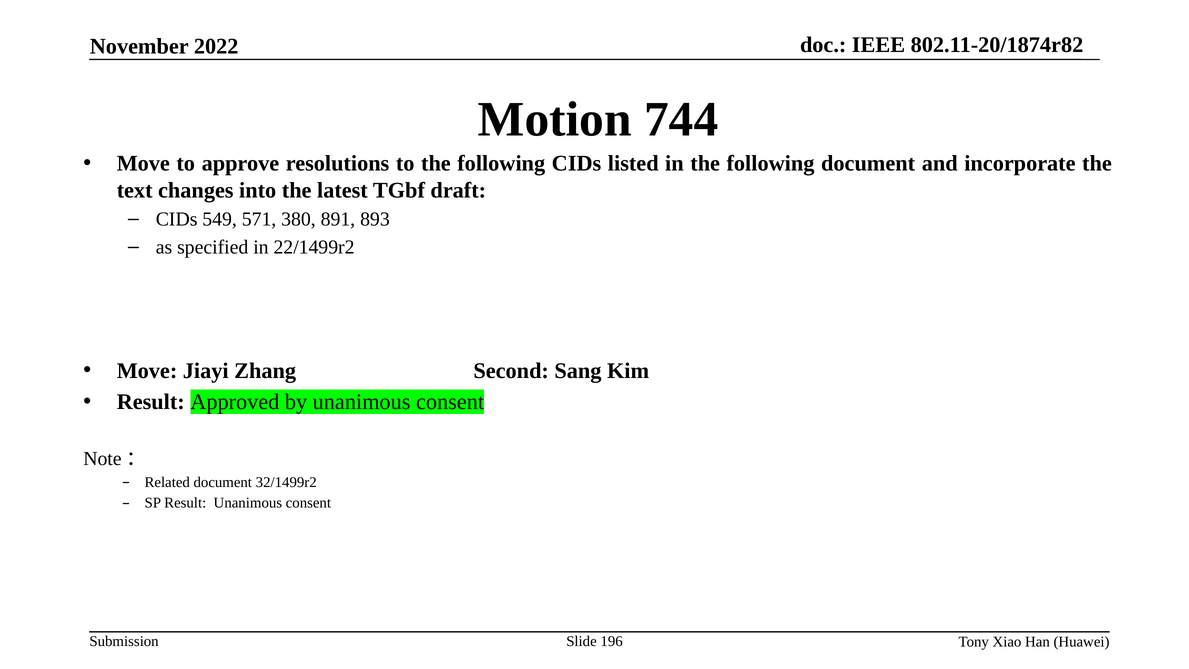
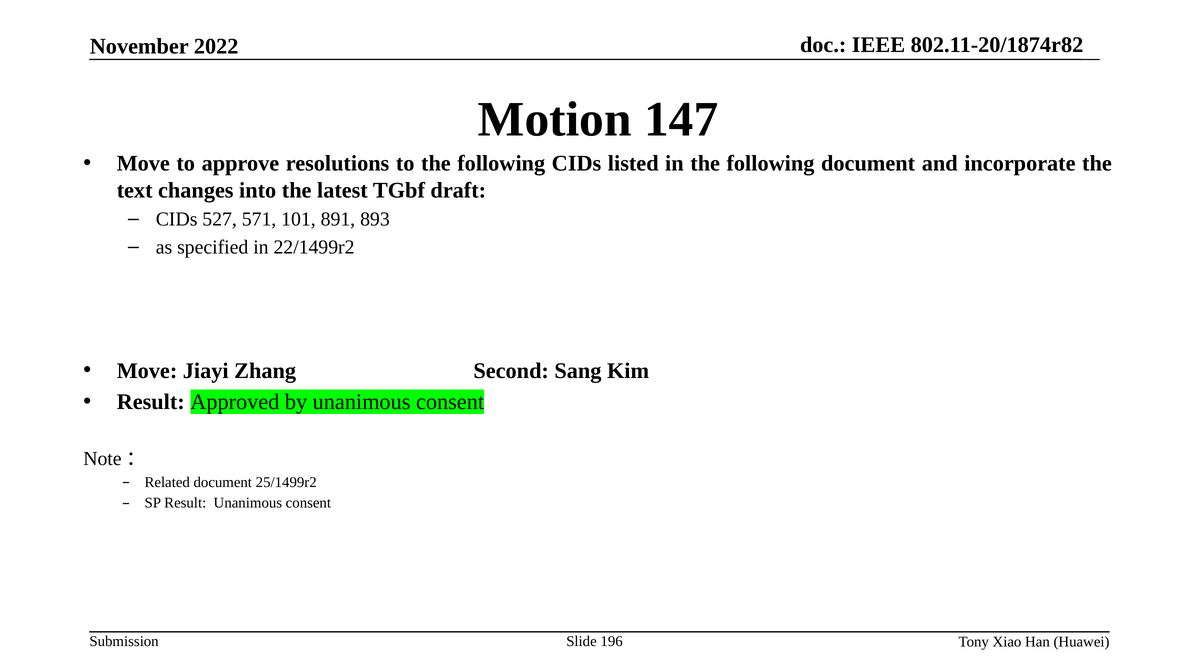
744: 744 -> 147 (681, 119)
549: 549 -> 527 (220, 219)
380: 380 -> 101 (299, 219)
32/1499r2: 32/1499r2 -> 25/1499r2 (286, 482)
